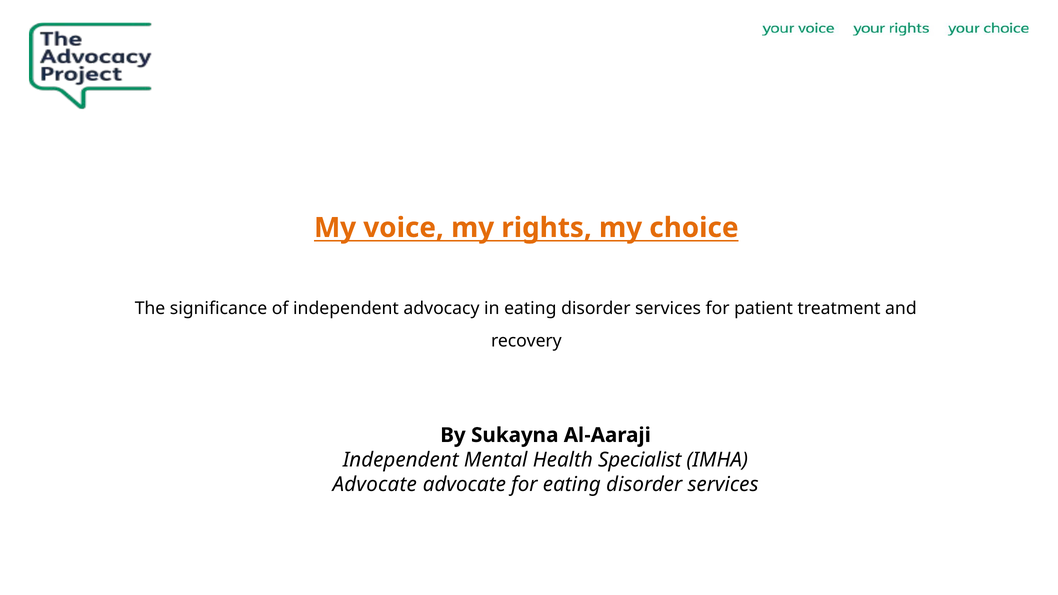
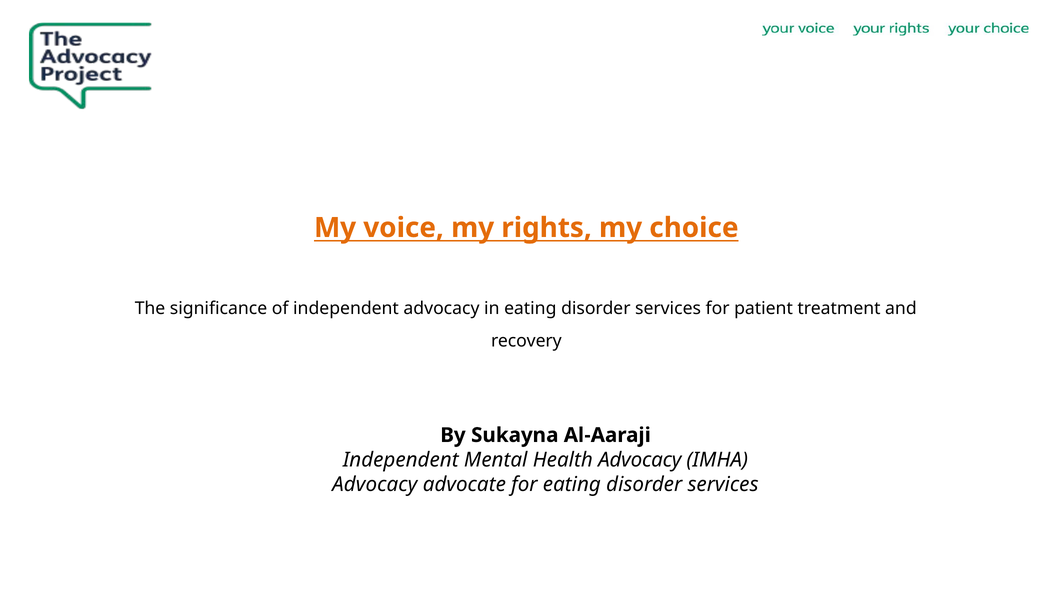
Health Specialist: Specialist -> Advocacy (640, 460)
Advocate: Advocate -> Advocacy (375, 485)
